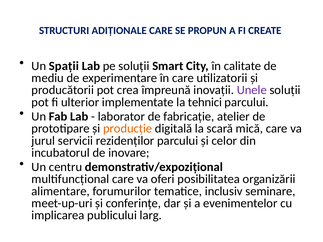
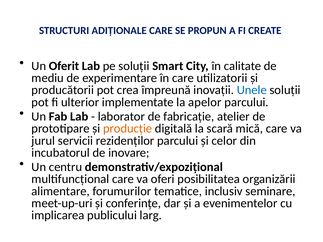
Spații: Spații -> Oferit (64, 66)
Unele colour: purple -> blue (252, 90)
tehnici: tehnici -> apelor (205, 102)
